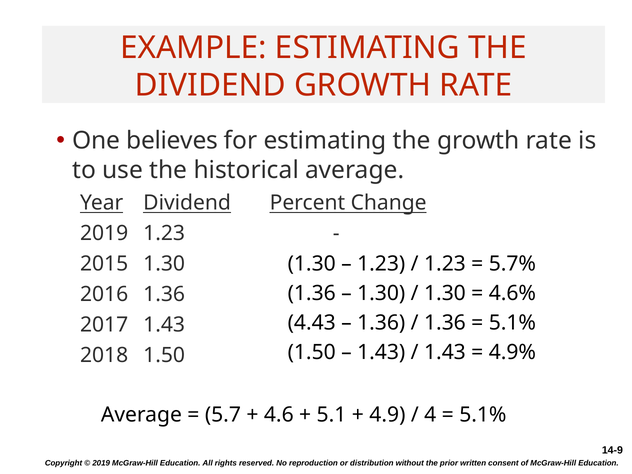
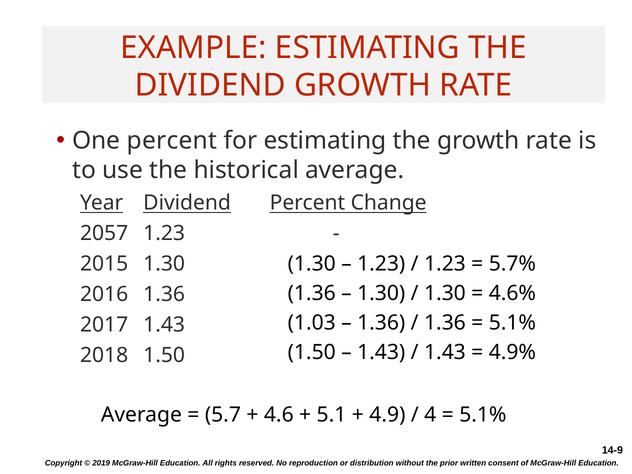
One believes: believes -> percent (172, 141)
2019: 2019 -> 2057 (104, 233)
4.43: 4.43 -> 1.03 (312, 323)
